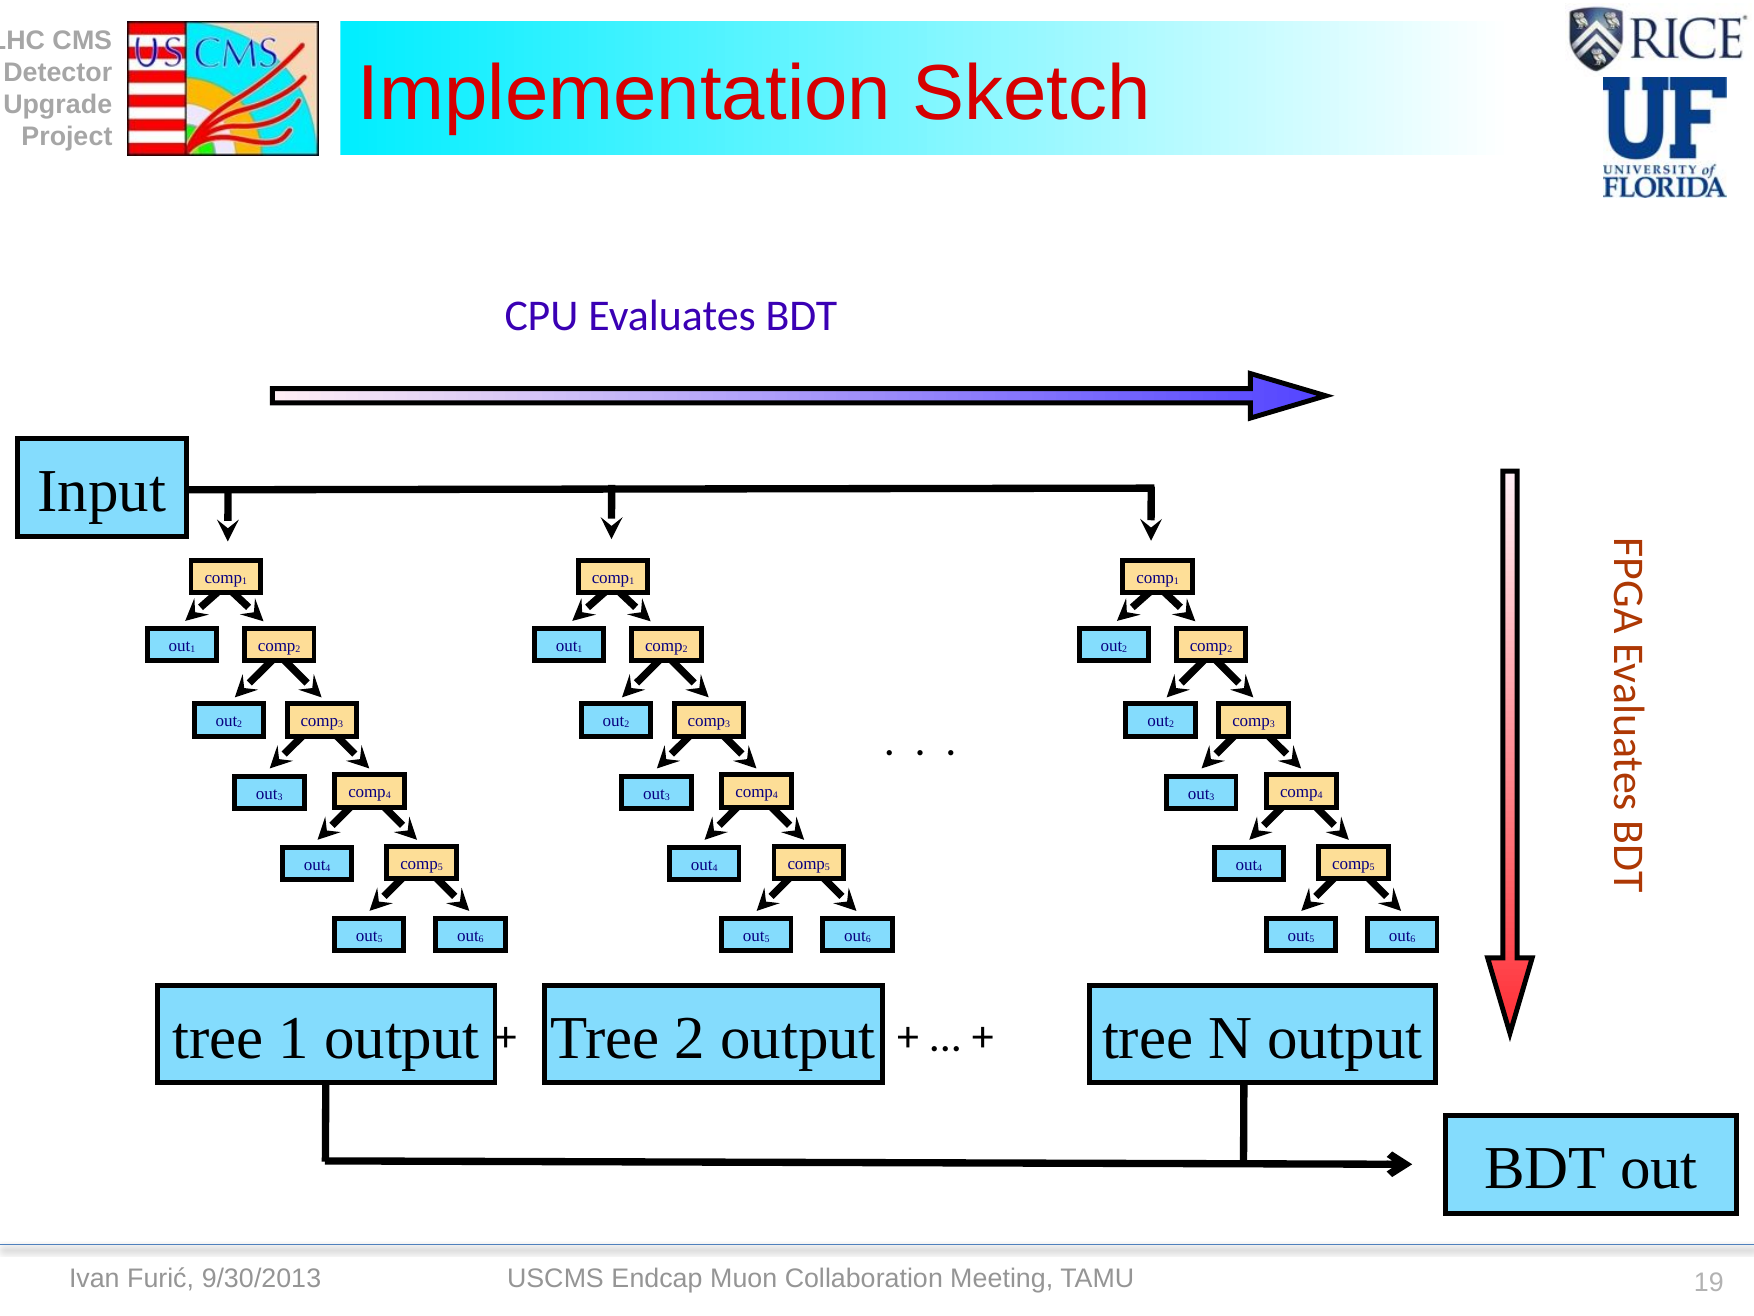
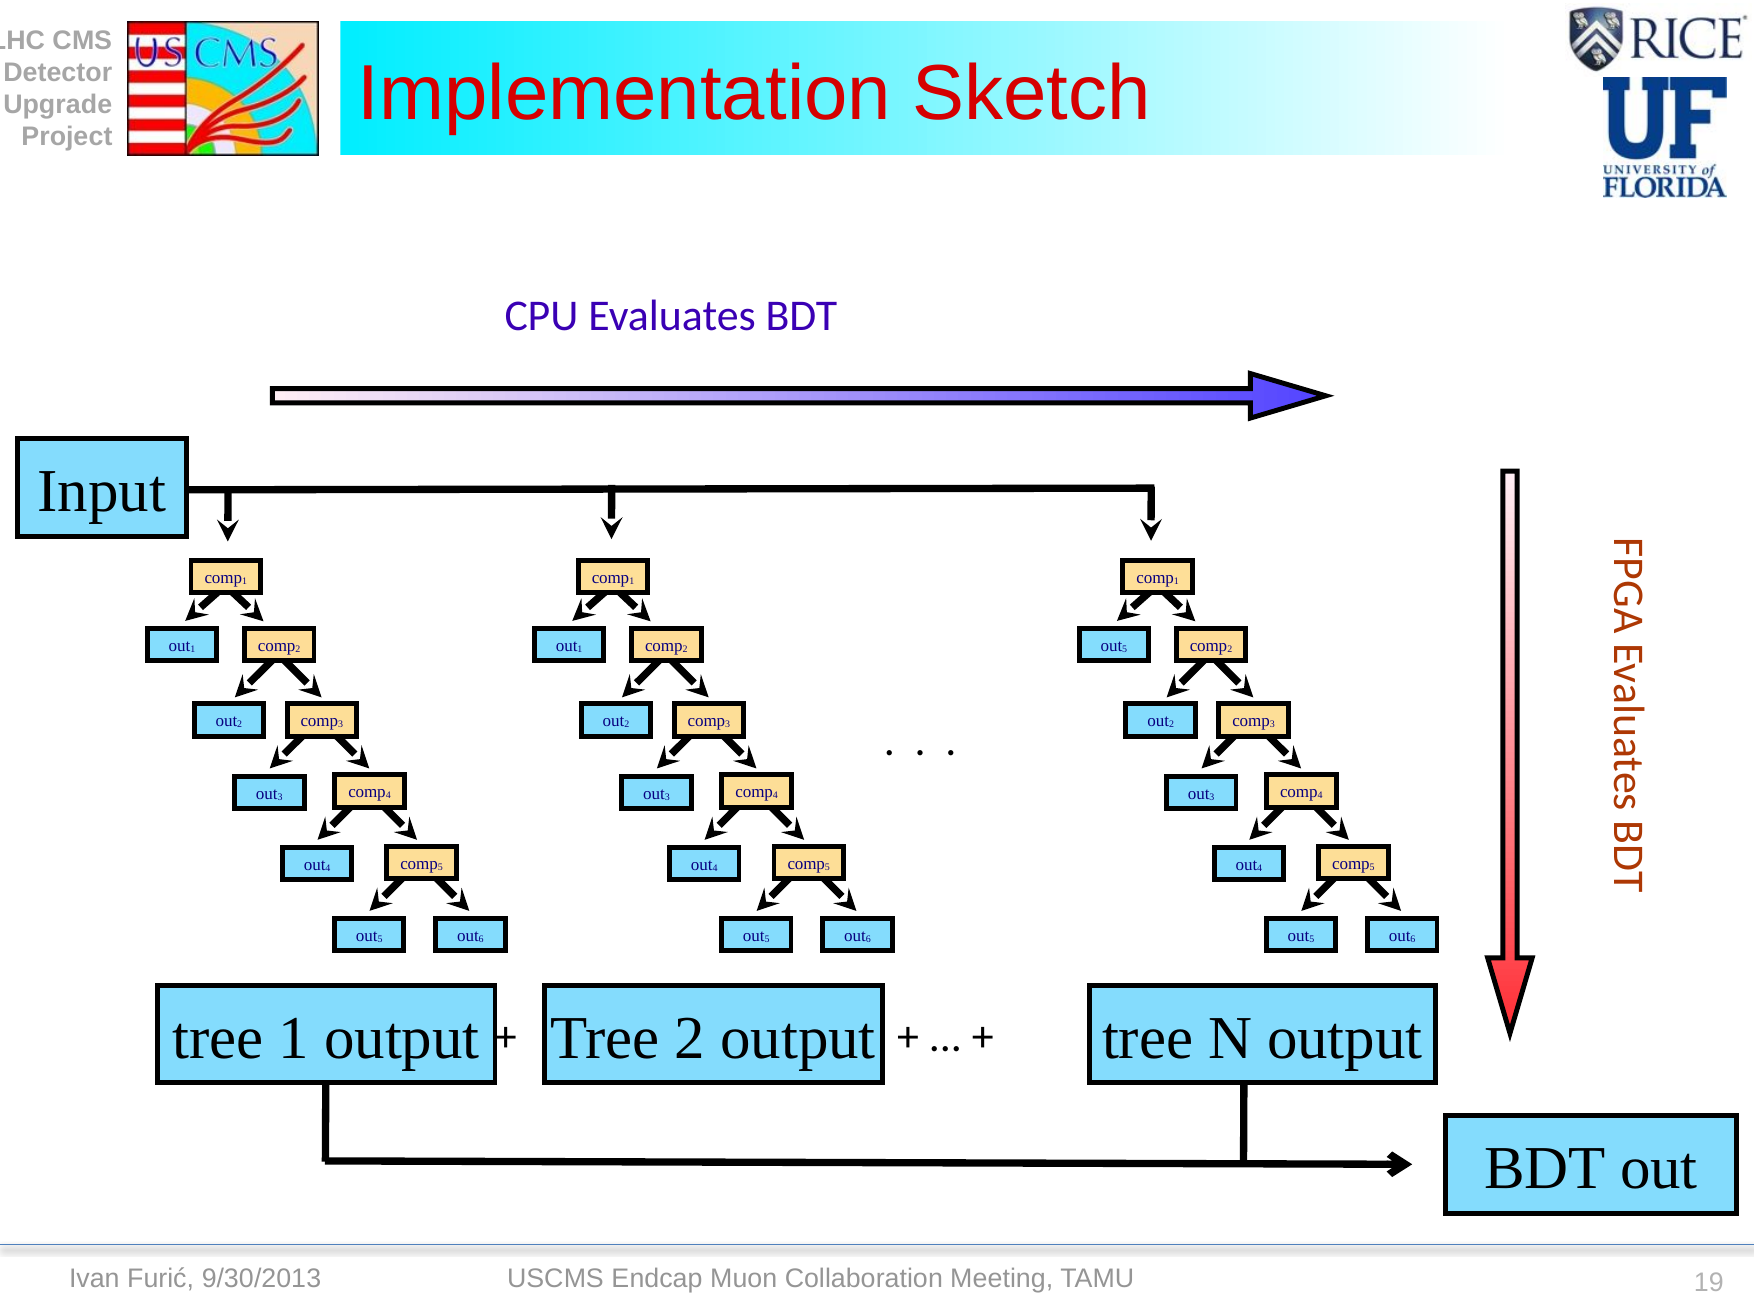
2: 2 -> 5 (1125, 649)
